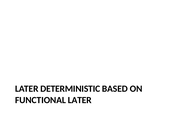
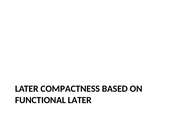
DETERMINISTIC: DETERMINISTIC -> COMPACTNESS (70, 89)
